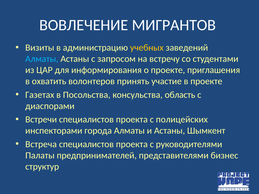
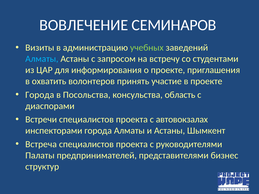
МИГРАНТОВ: МИГРАНТОВ -> СЕМИНАРОВ (174, 25)
учебных colour: yellow -> light green (147, 48)
Газетах: Газетах -> Города (40, 95)
полицейских: полицейских -> автовокзалах (182, 120)
